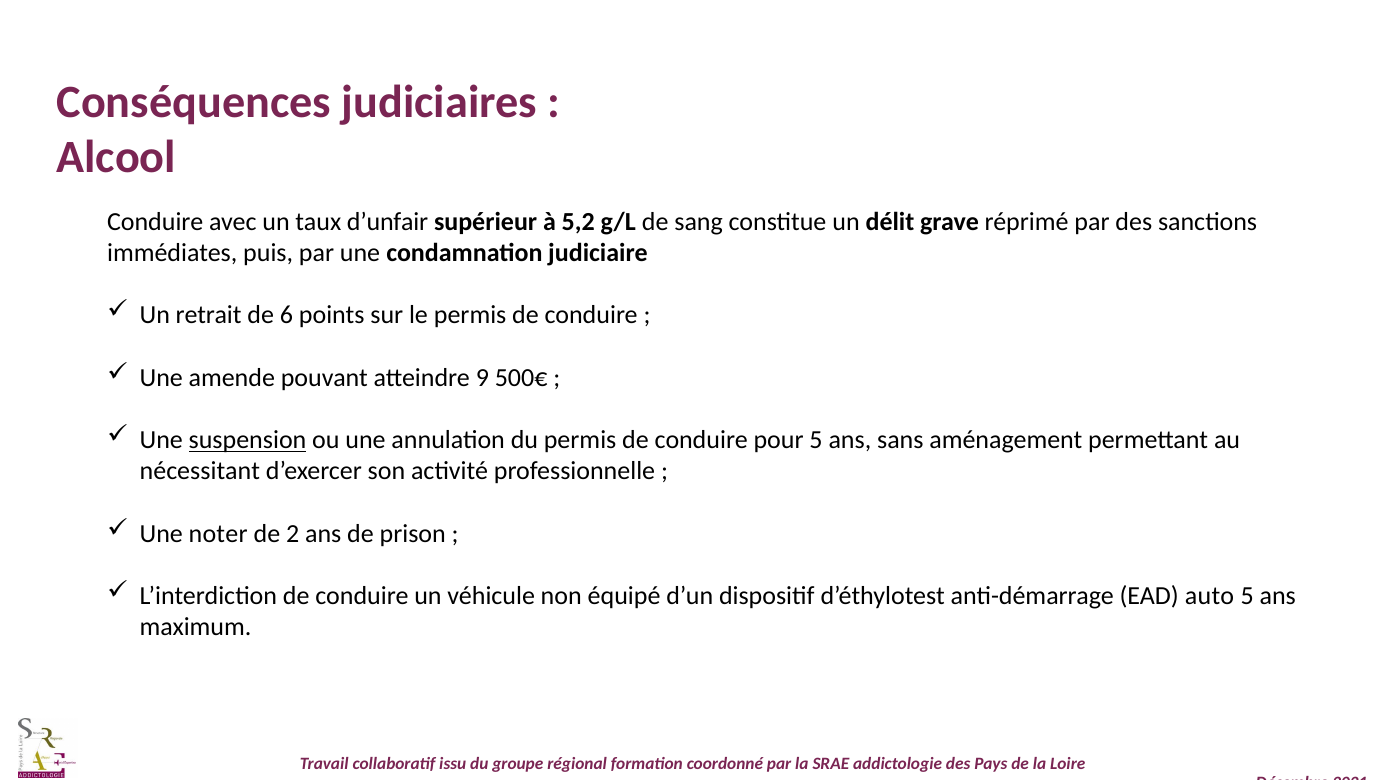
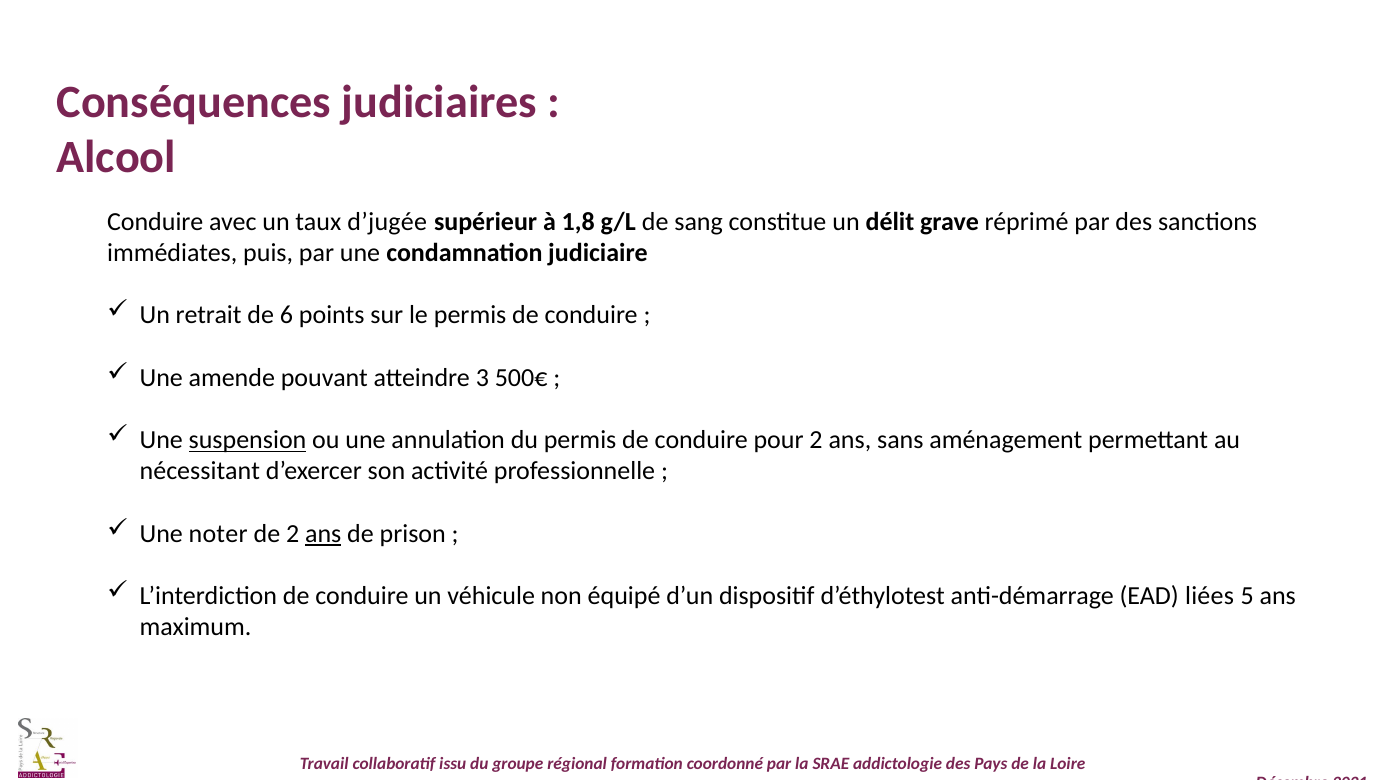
d’unfair: d’unfair -> d’jugée (387, 222)
5,2: 5,2 -> 1,8 (578, 222)
9: 9 -> 3 (482, 378)
pour 5: 5 -> 2 (816, 440)
ans underline: none -> present (323, 534)
auto: auto -> liées (1210, 596)
